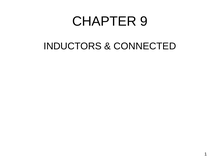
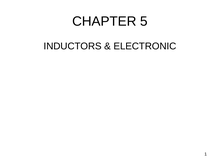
9: 9 -> 5 (144, 21)
CONNECTED: CONNECTED -> ELECTRONIC (145, 46)
